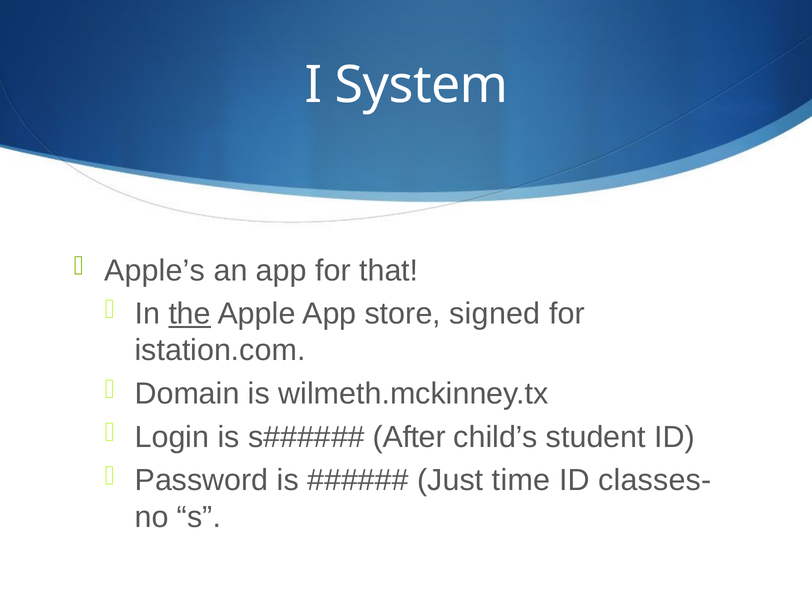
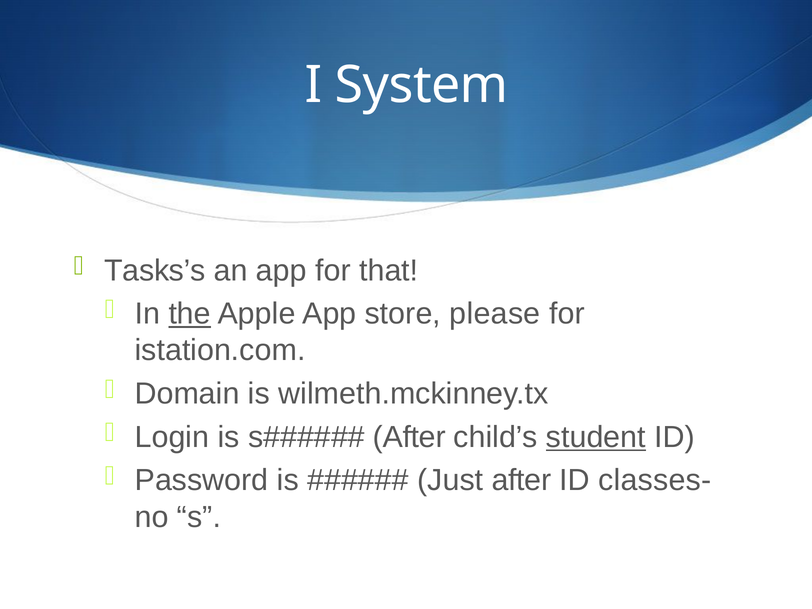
Apple’s: Apple’s -> Tasks’s (155, 270)
signed: signed -> please (495, 314)
student underline: none -> present (596, 437)
Just time: time -> after (521, 480)
